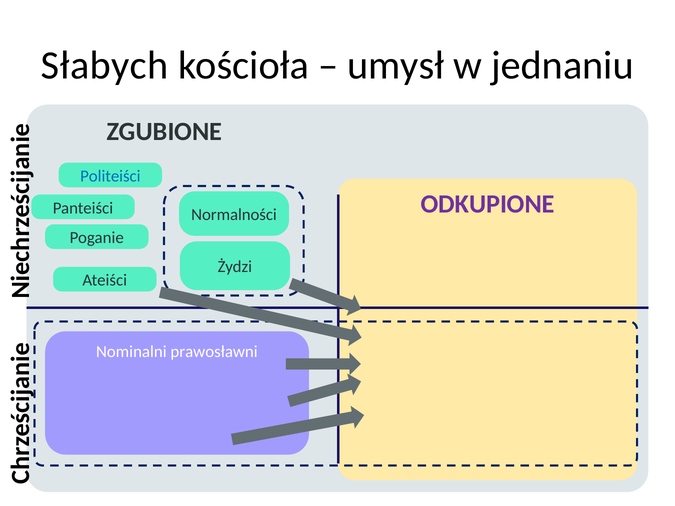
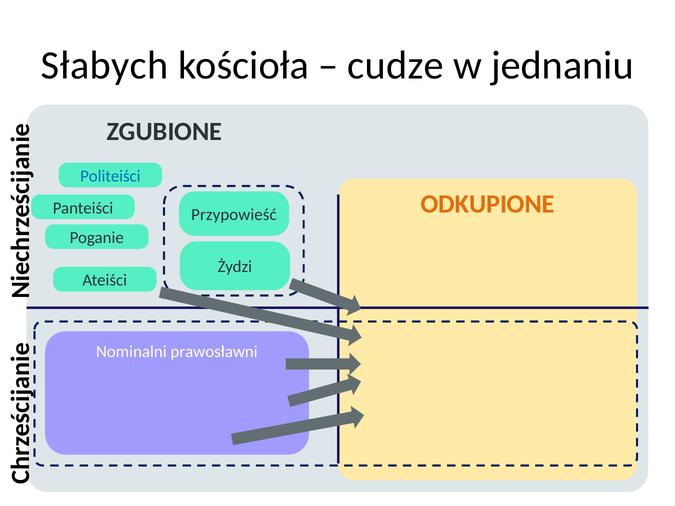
umysł: umysł -> cudze (396, 65)
ODKUPIONE colour: purple -> orange (488, 204)
Normalności: Normalności -> Przypowieść (234, 215)
